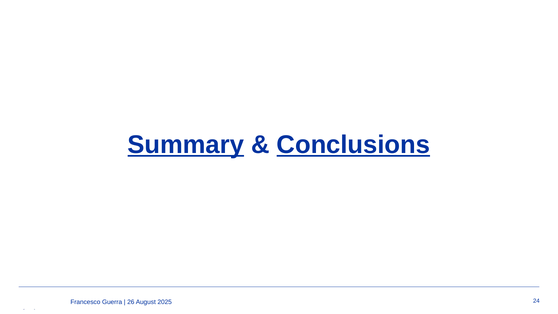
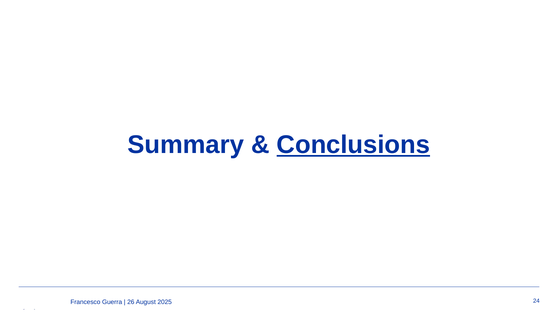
Summary underline: present -> none (186, 145)
